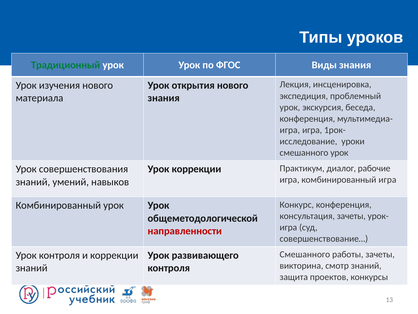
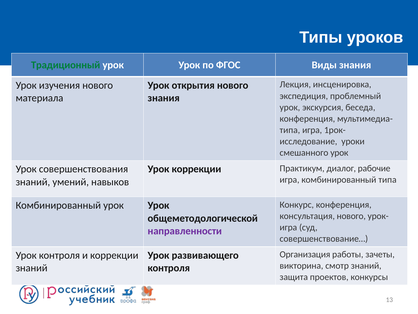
игра: игра -> типа (290, 130)
комбинированный игра: игра -> типа (387, 179)
консультация зачеты: зачеты -> нового (351, 216)
направленности colour: red -> purple (185, 231)
Смешанного: Смешанного -> Организация (305, 254)
